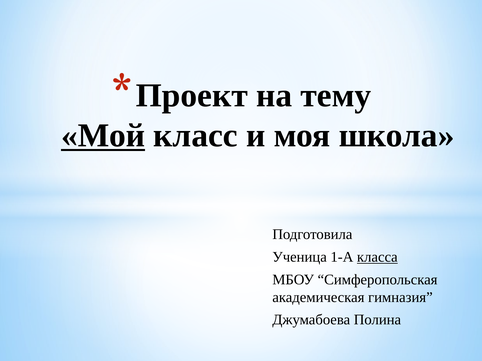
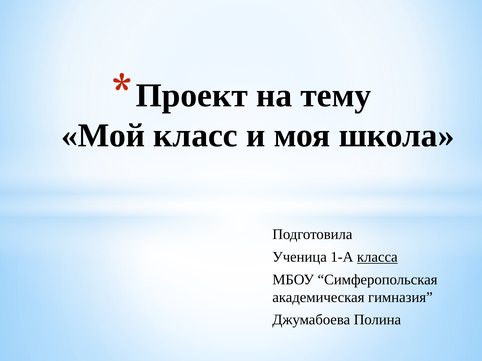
Мой underline: present -> none (103, 136)
